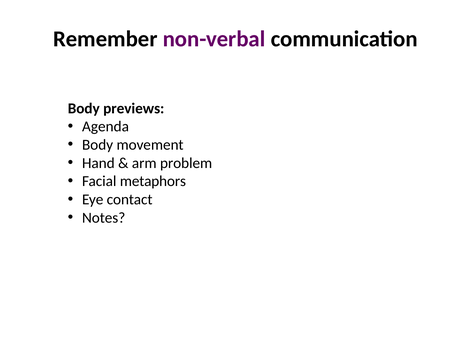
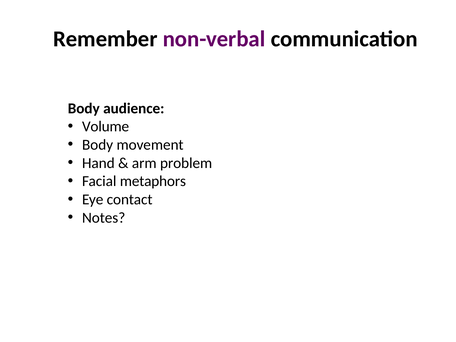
previews: previews -> audience (134, 108)
Agenda: Agenda -> Volume (106, 127)
